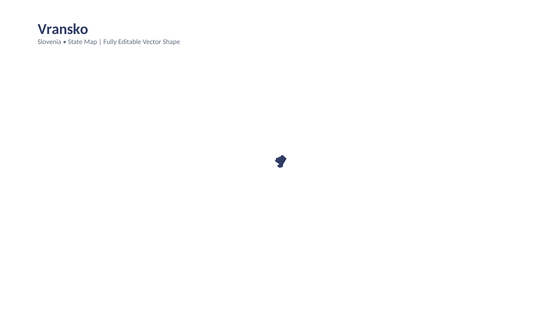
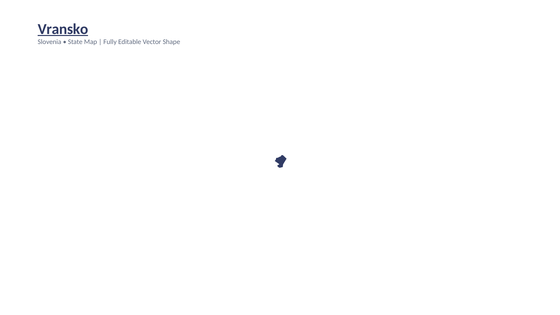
Vransko underline: none -> present (63, 29)
